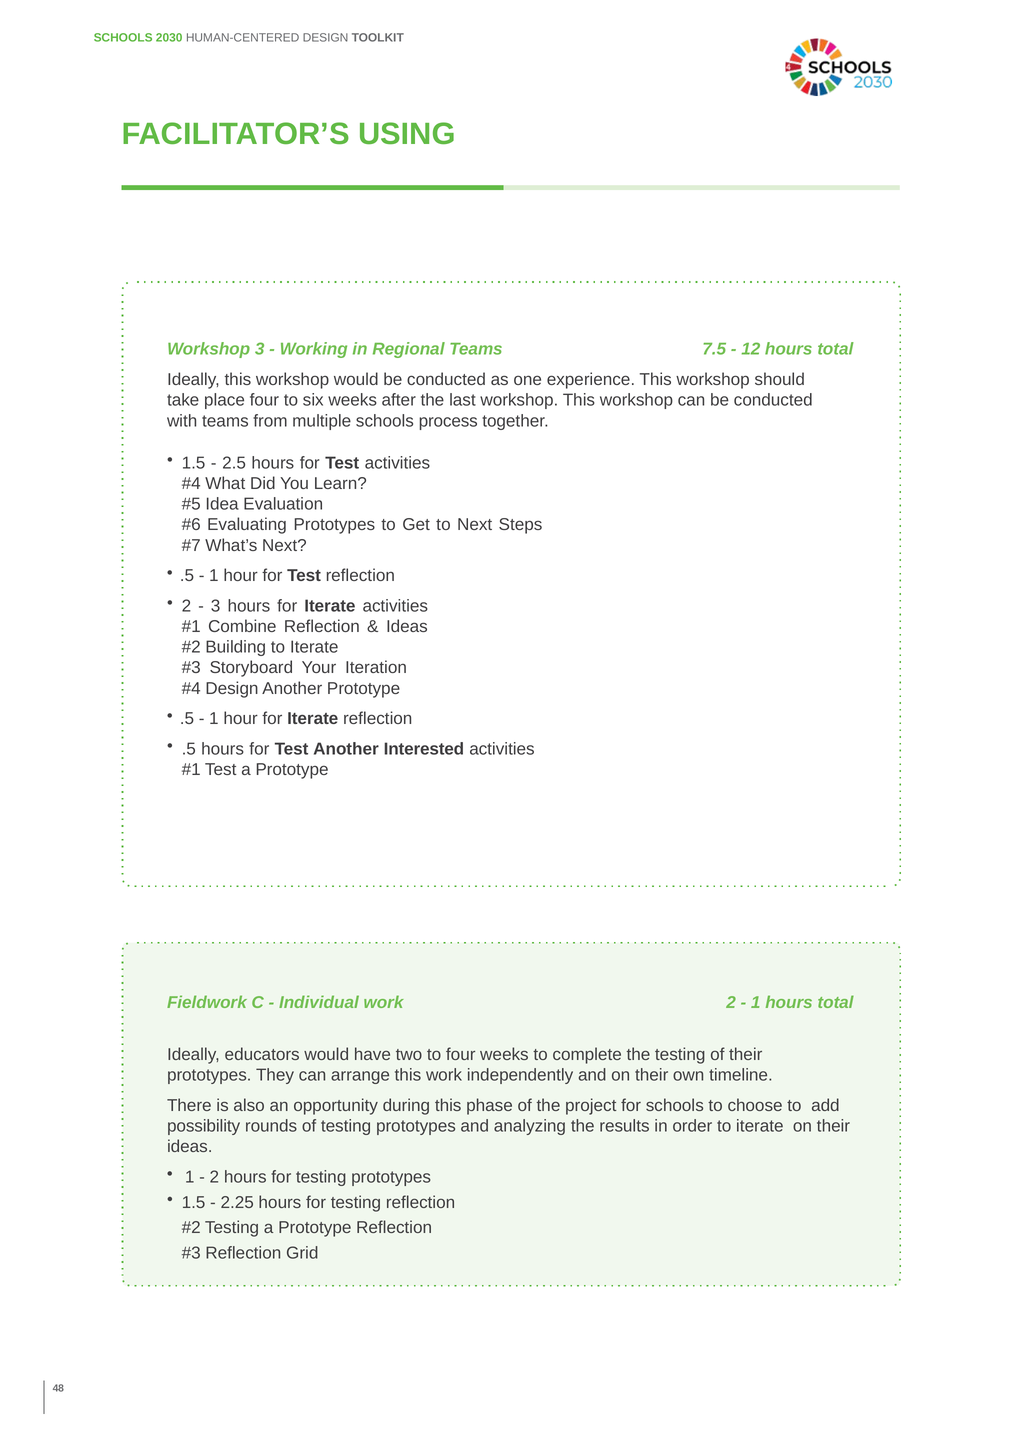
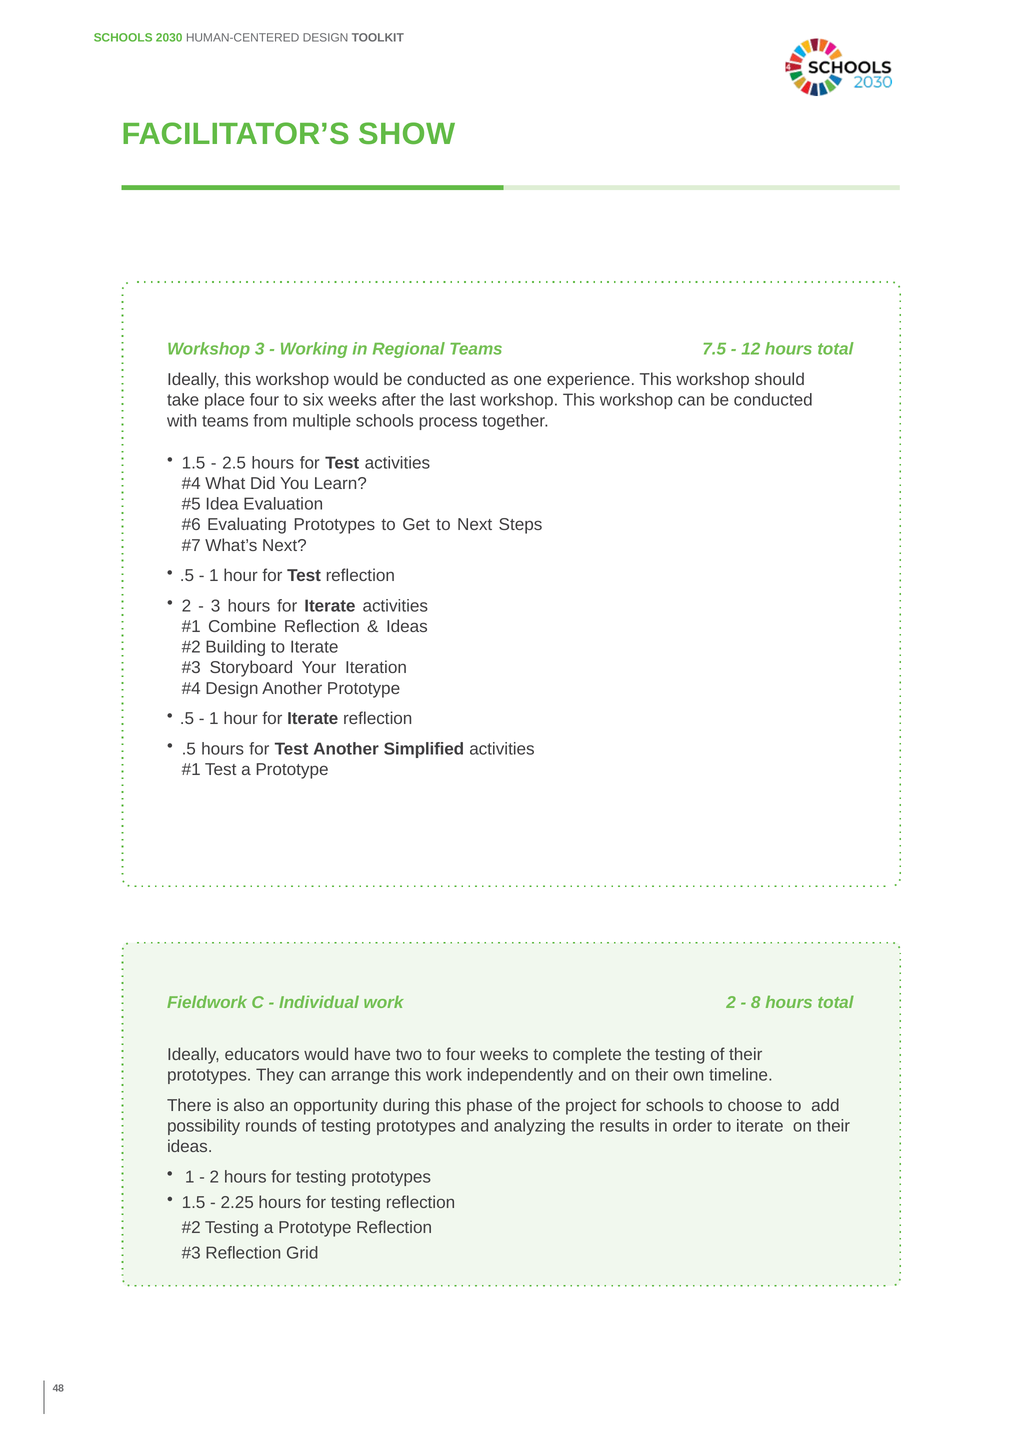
USING: USING -> SHOW (407, 134)
Interested: Interested -> Simplified (424, 750)
1: 1 -> 8 (756, 1003)
